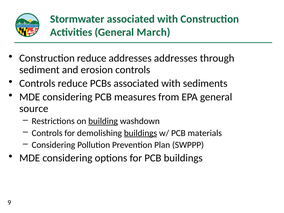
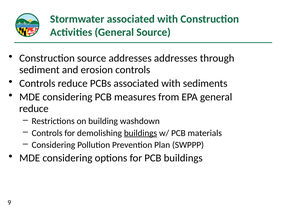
General March: March -> Source (154, 32)
Construction reduce: reduce -> source (92, 58)
source: source -> reduce (34, 109)
building underline: present -> none (103, 121)
